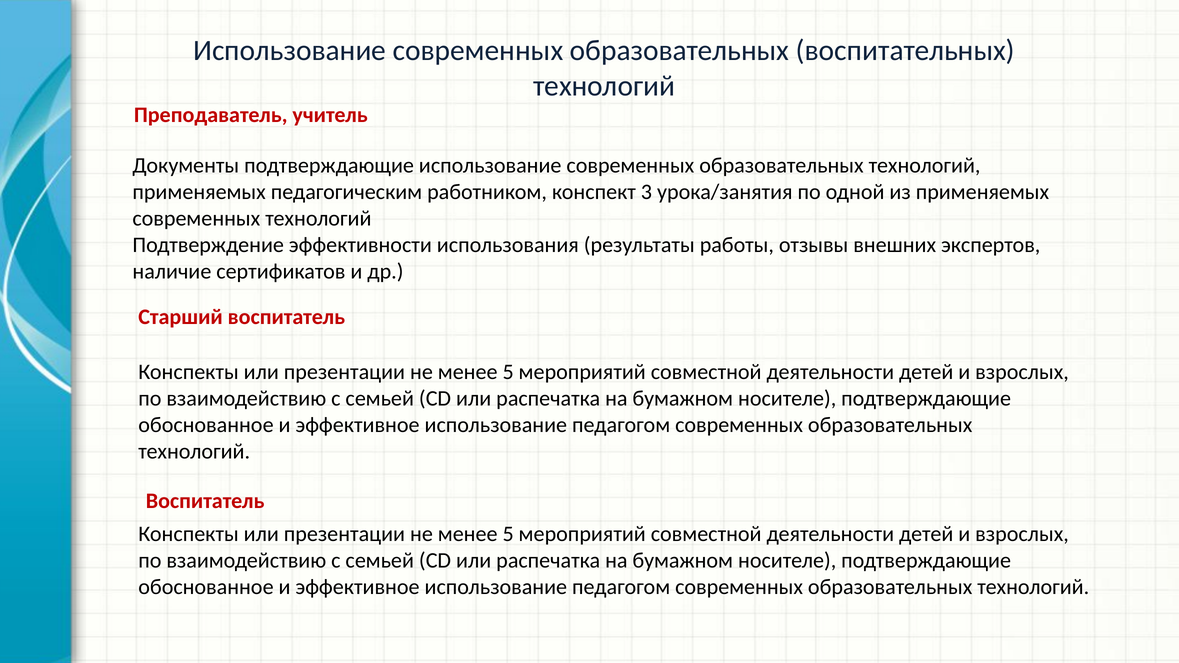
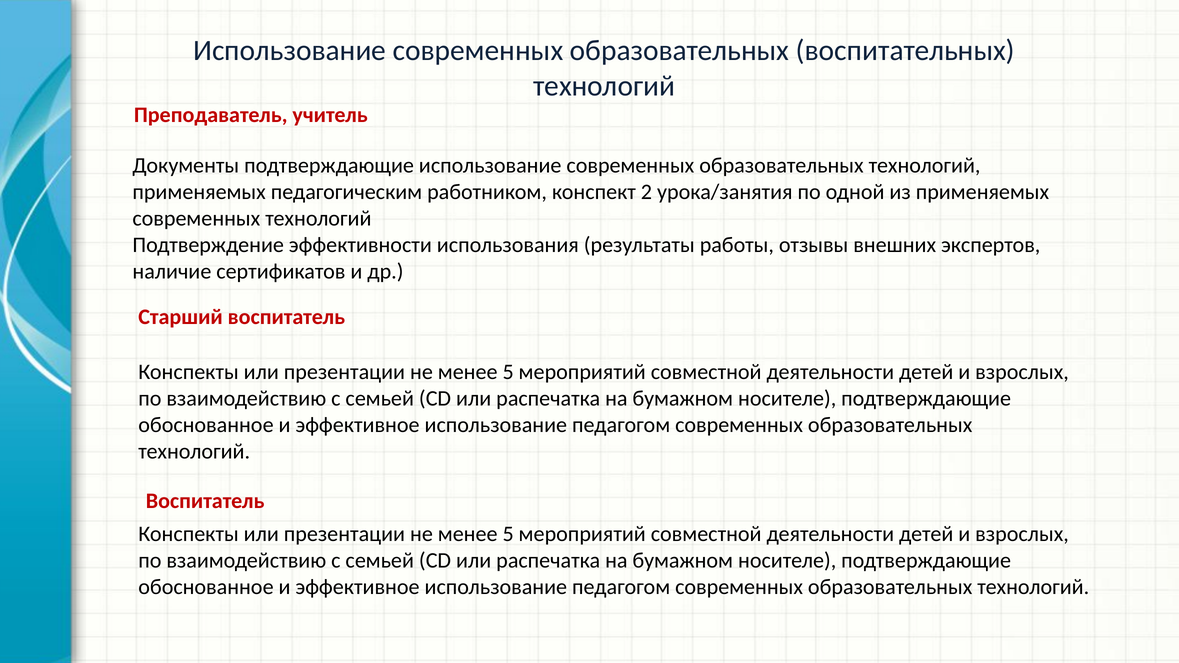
3: 3 -> 2 (646, 192)
